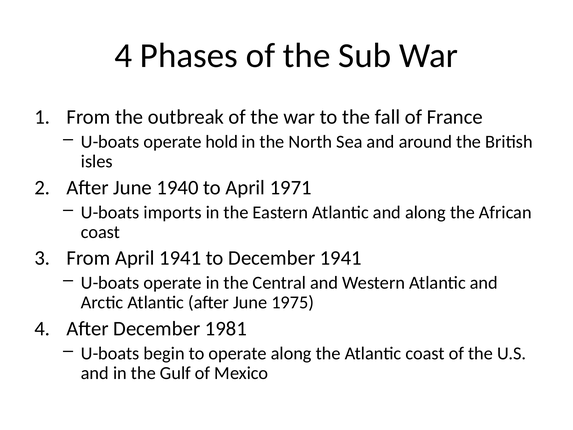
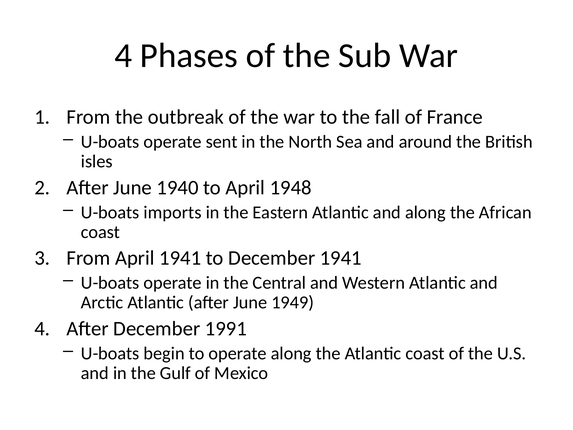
hold: hold -> sent (222, 142)
1971: 1971 -> 1948 (291, 187)
1975: 1975 -> 1949 (293, 302)
1981: 1981 -> 1991 (226, 328)
